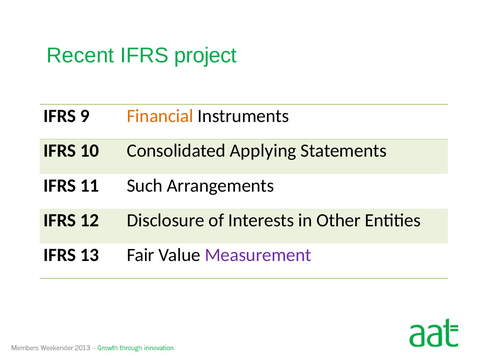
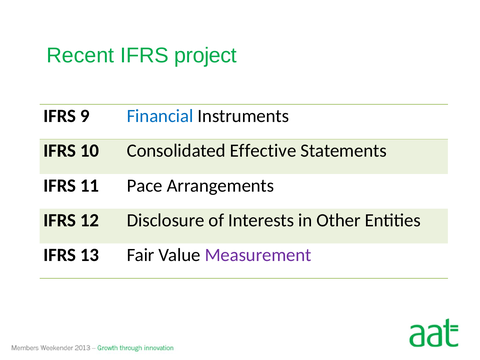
Financial colour: orange -> blue (160, 116)
Applying: Applying -> Effective (263, 151)
Such: Such -> Pace (145, 186)
